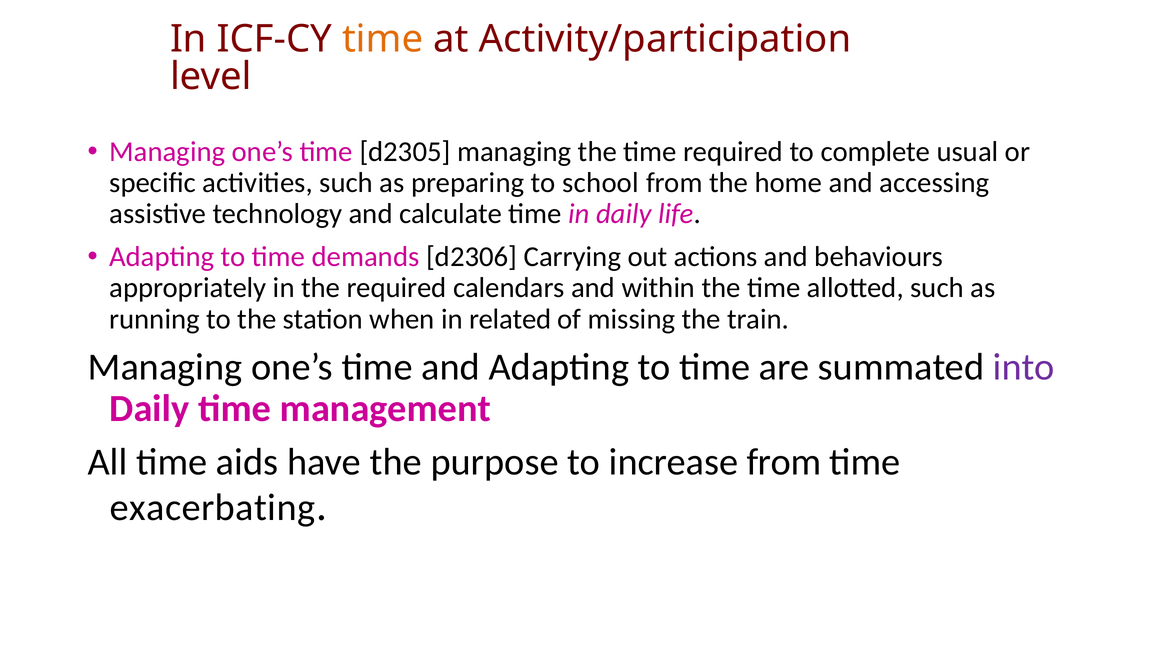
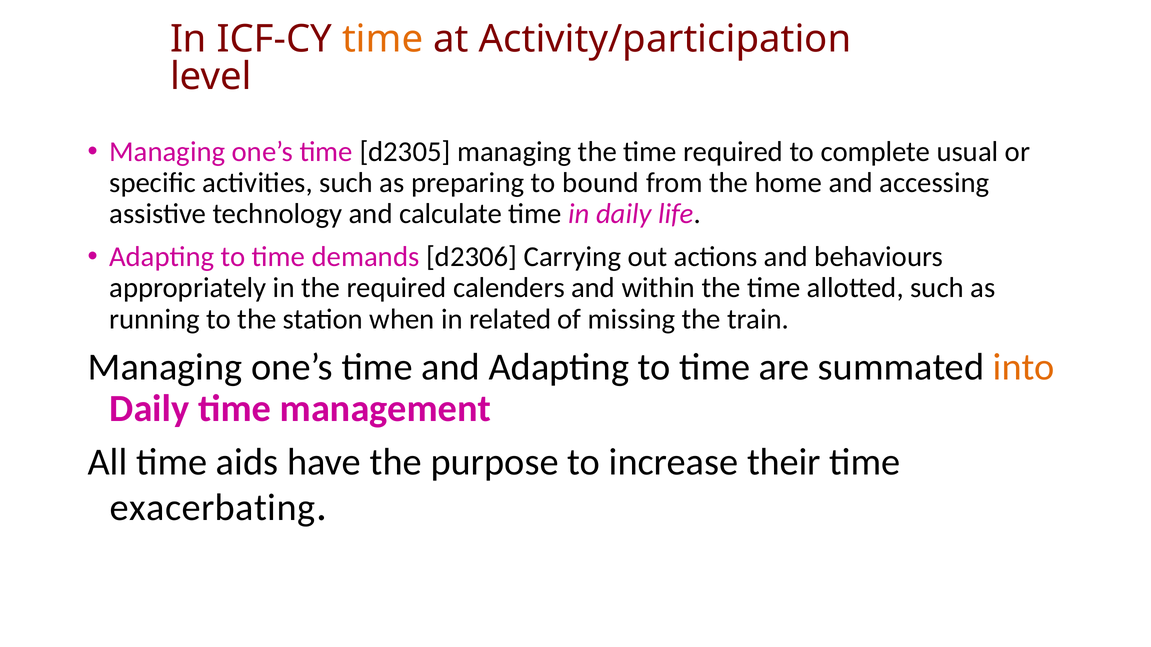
school: school -> bound (601, 183)
calendars: calendars -> calenders (509, 288)
into colour: purple -> orange (1024, 367)
increase from: from -> their (784, 462)
